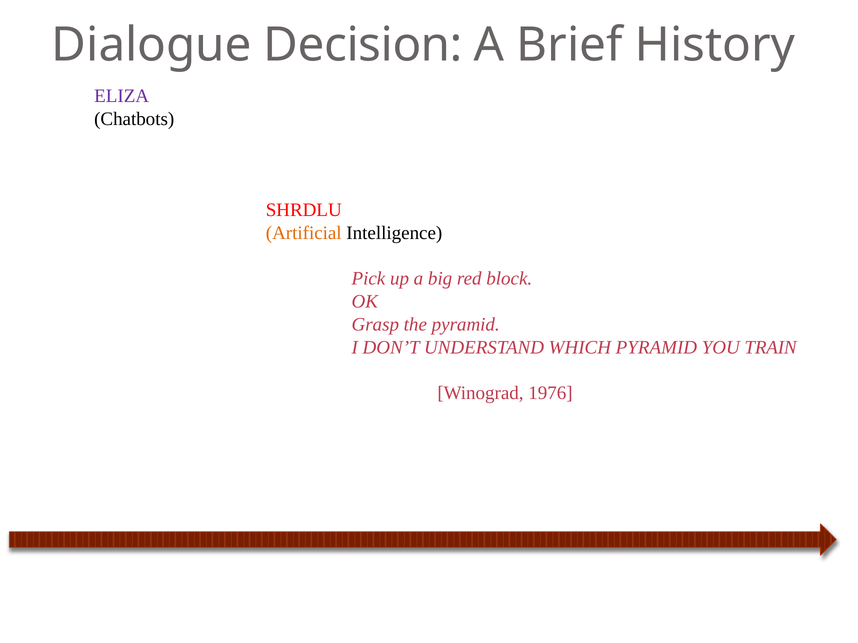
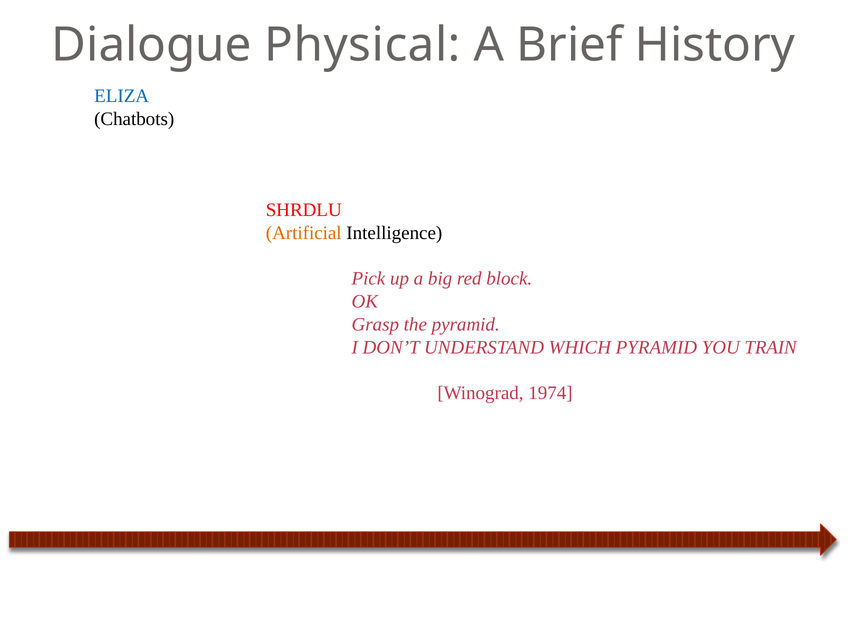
Decision: Decision -> Physical (363, 45)
ELIZA colour: purple -> blue (122, 96)
1976: 1976 -> 1974 (551, 393)
